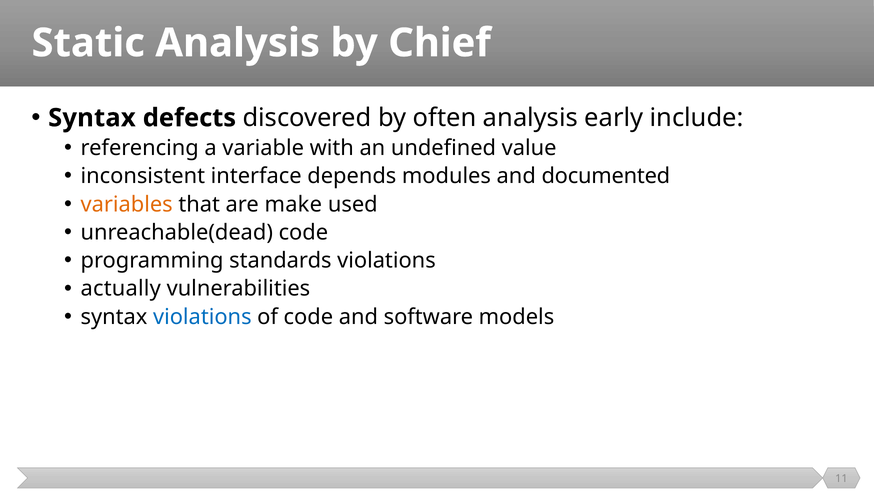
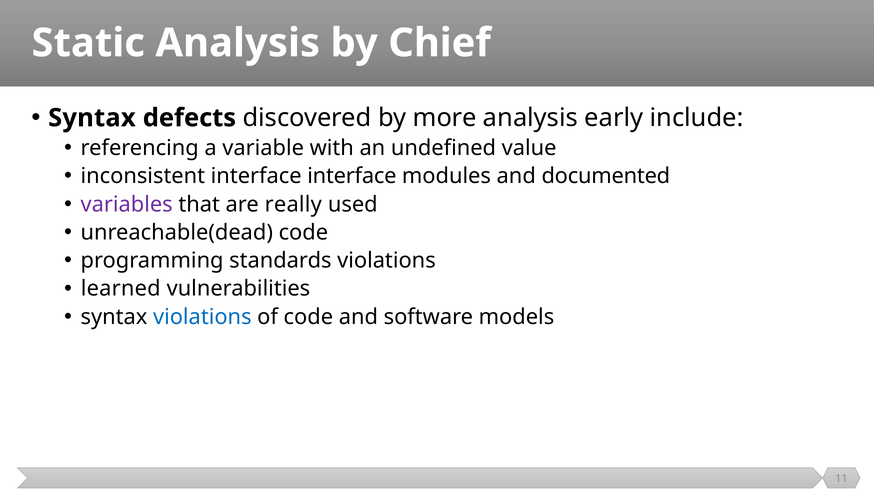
often: often -> more (445, 118)
interface depends: depends -> interface (352, 176)
variables colour: orange -> purple (127, 204)
make: make -> really (293, 204)
actually: actually -> learned (121, 289)
